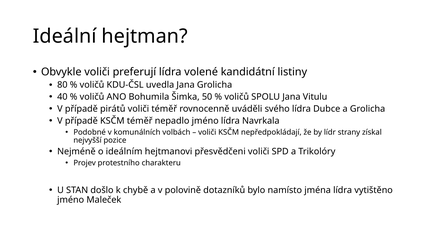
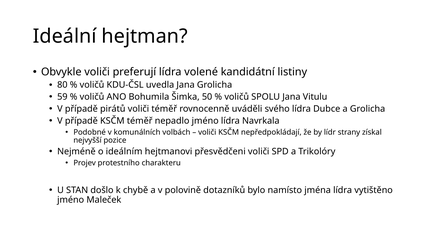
40: 40 -> 59 (62, 97)
